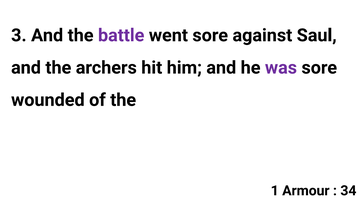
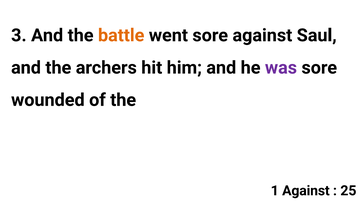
battle colour: purple -> orange (121, 35)
1 Armour: Armour -> Against (306, 191)
34: 34 -> 25 (348, 191)
